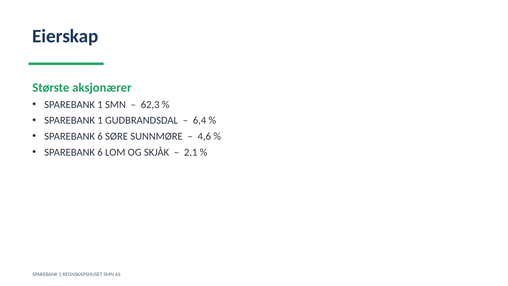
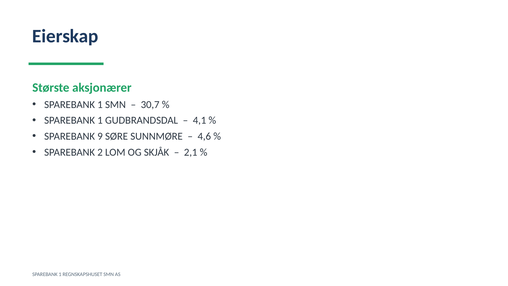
62,3: 62,3 -> 30,7 (150, 104)
6,4: 6,4 -> 4,1 (200, 120)
6: 6 -> 9 (100, 136)
6: 6 -> 2 (100, 152)
